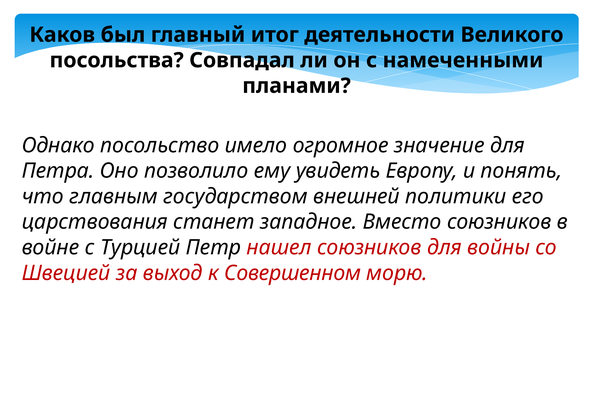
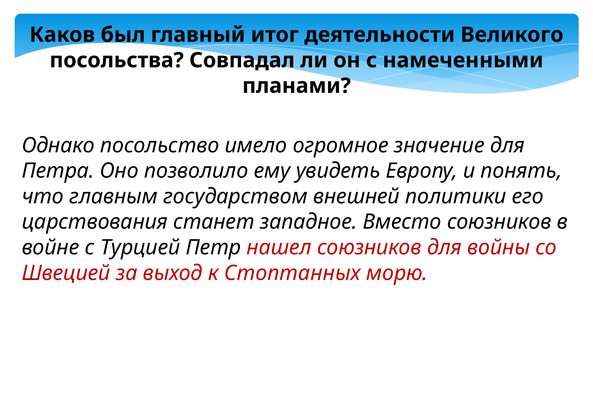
Совершенном: Совершенном -> Стоптанных (292, 273)
